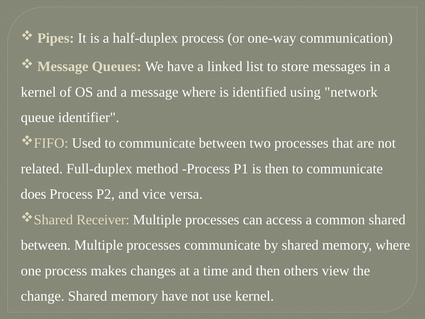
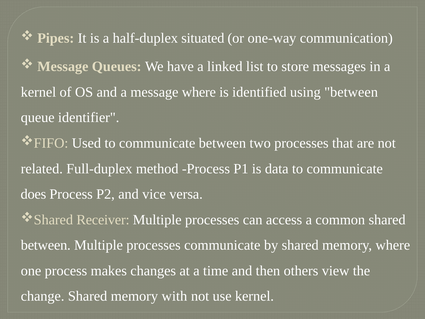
half-duplex process: process -> situated (203, 38)
using network: network -> between (351, 92)
is then: then -> data (277, 169)
memory have: have -> with (174, 296)
